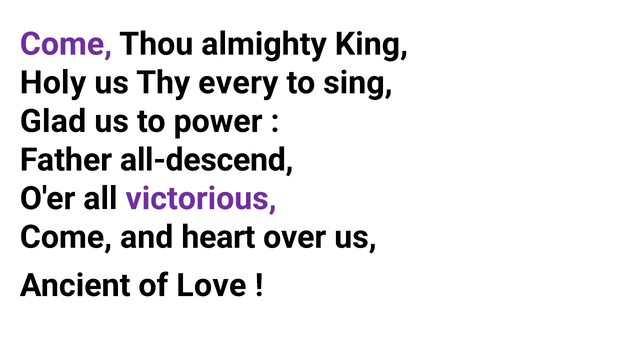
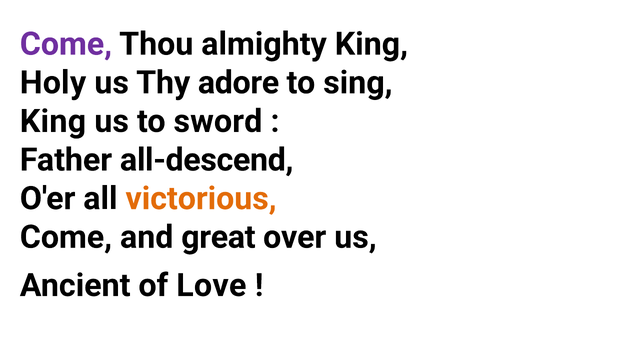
every: every -> adore (239, 83)
Glad: Glad -> King (53, 121)
power: power -> sword (218, 121)
victorious colour: purple -> orange (201, 198)
heart: heart -> great (218, 237)
